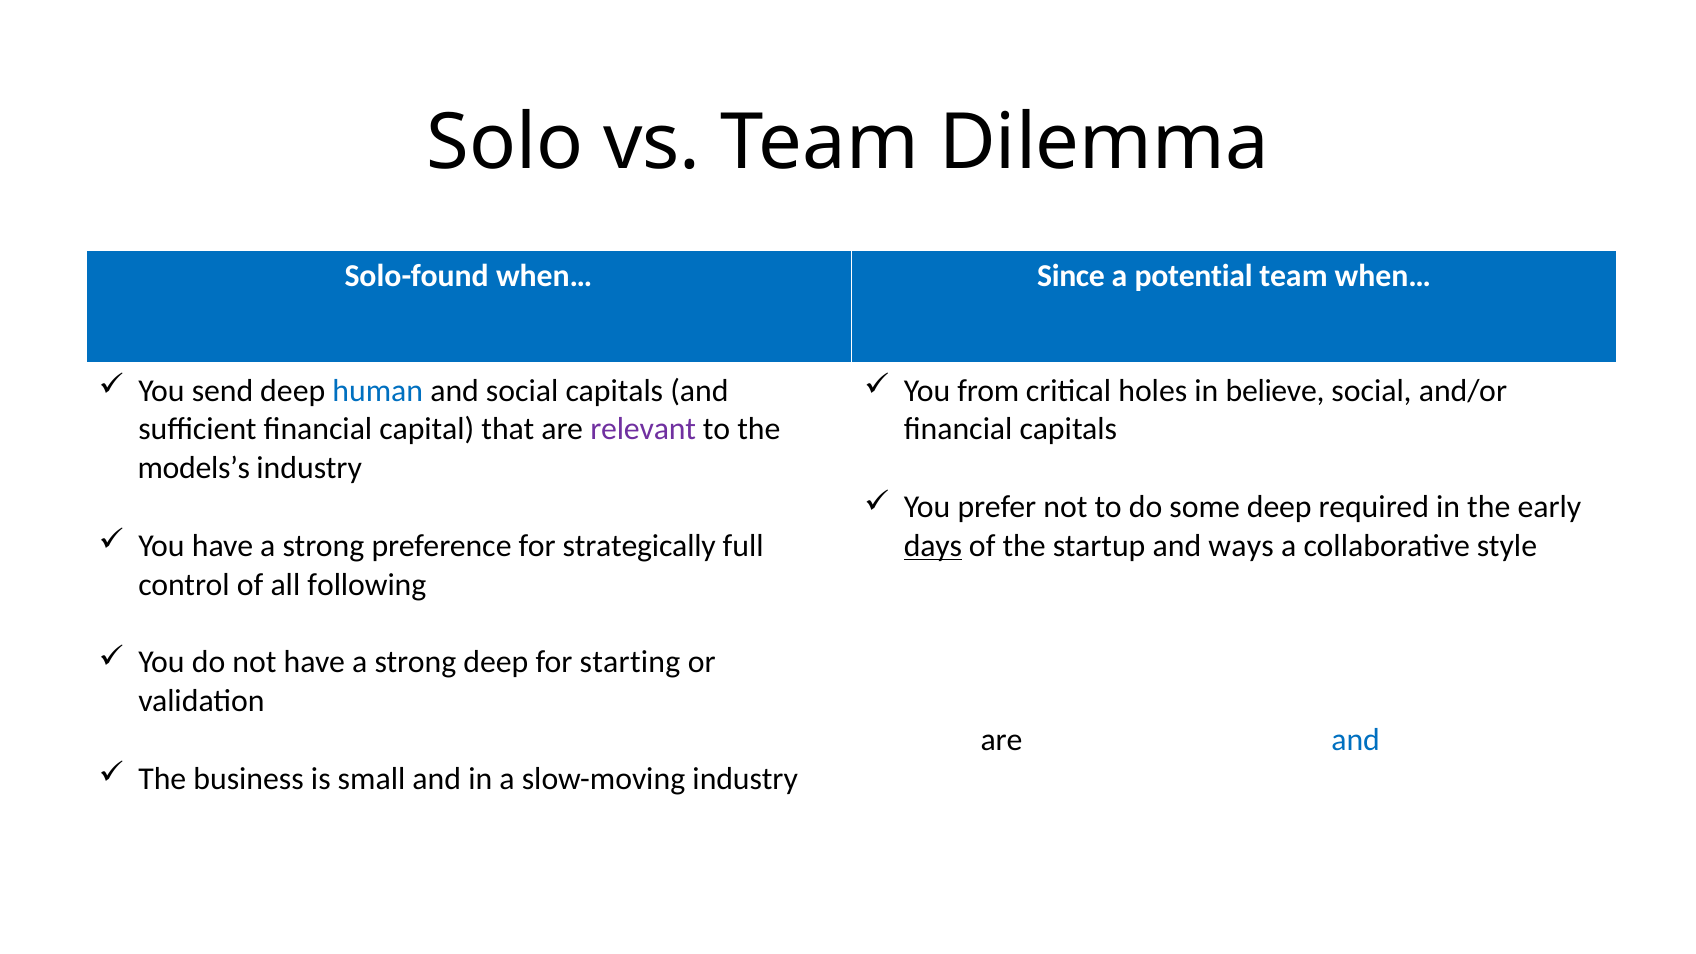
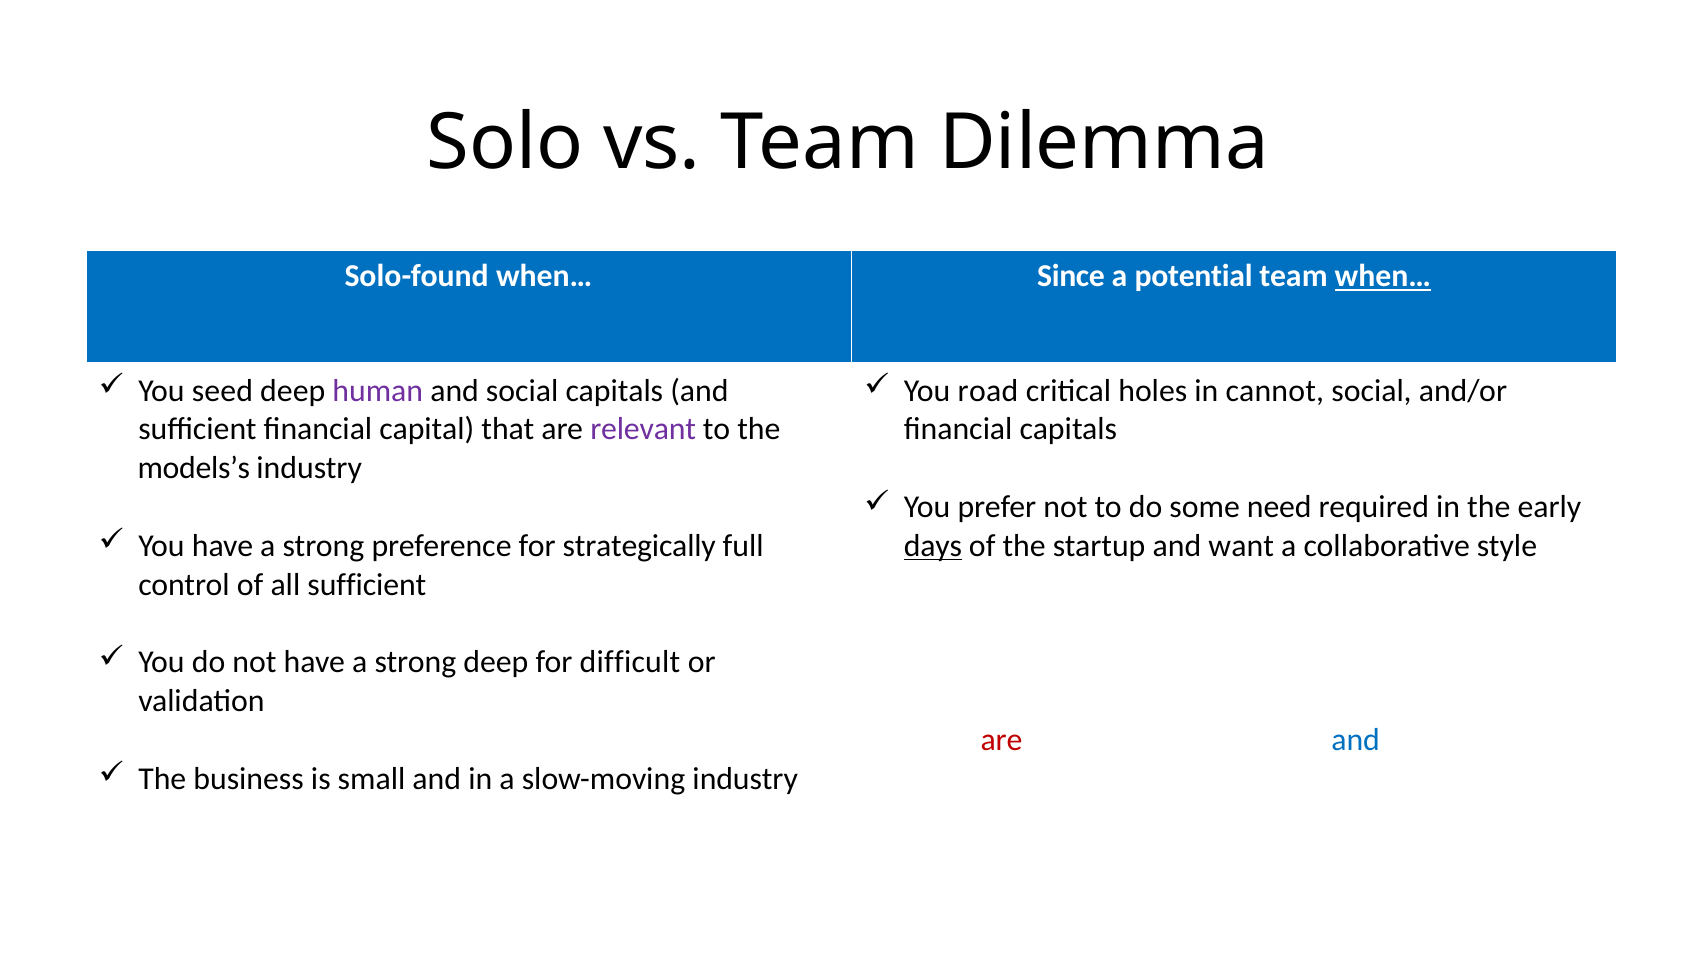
when… underline: none -> present (1383, 276)
send: send -> seed (222, 391)
human colour: blue -> purple (378, 391)
from: from -> road (988, 391)
believe: believe -> cannot (1275, 391)
some deep: deep -> need (1279, 507)
ways: ways -> want (1241, 546)
all following: following -> sufficient (367, 585)
starting: starting -> difficult (630, 662)
are colour: black -> red (1002, 740)
